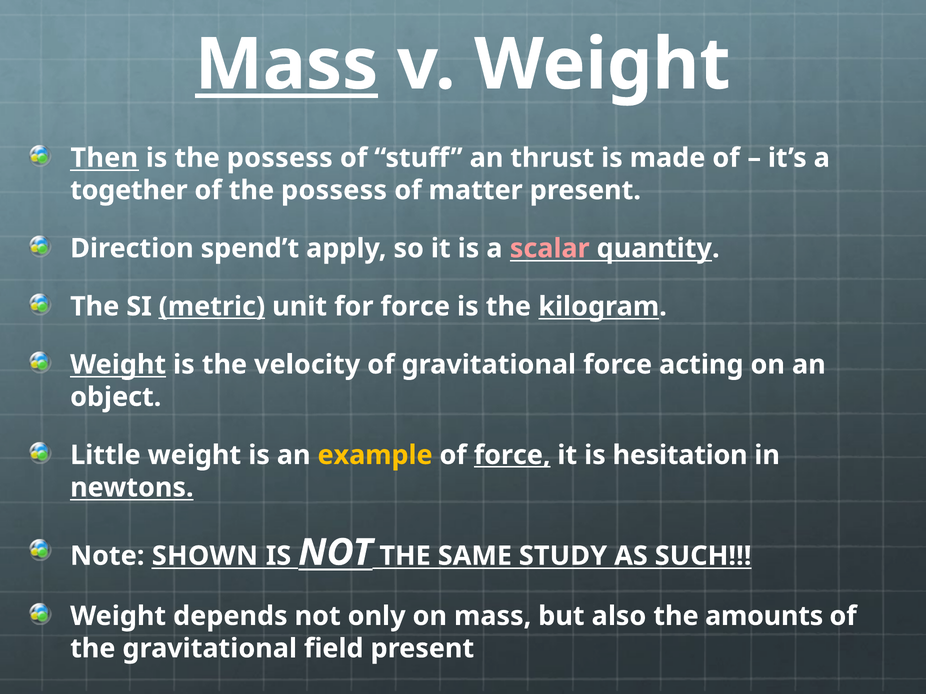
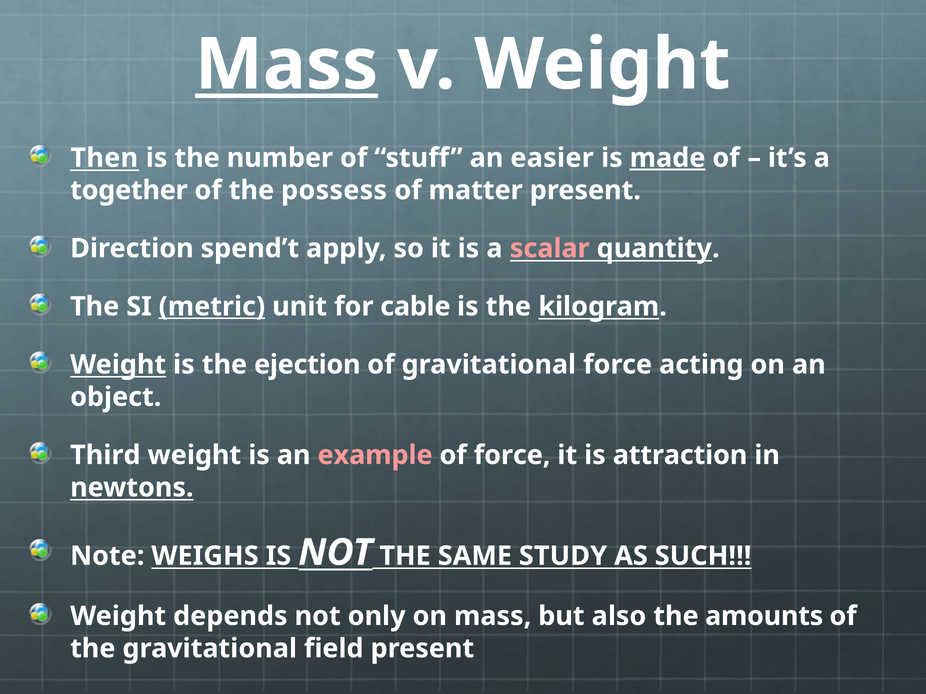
is the possess: possess -> number (280, 158)
thrust: thrust -> easier (552, 158)
made underline: none -> present (668, 158)
for force: force -> cable (415, 307)
velocity: velocity -> ejection (307, 365)
Little: Little -> Third (105, 455)
example colour: yellow -> pink (375, 455)
force underline: present -> none (512, 455)
hesitation: hesitation -> attraction (680, 455)
SHOWN: SHOWN -> WEIGHS (205, 556)
